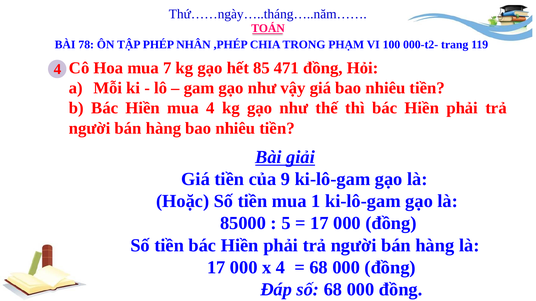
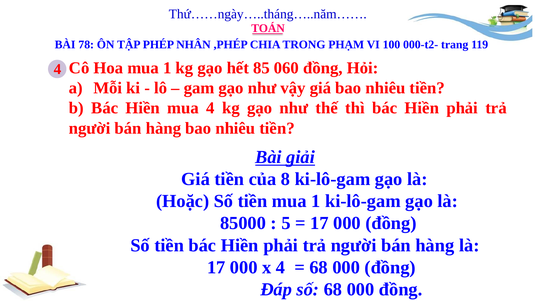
Hoa mua 7: 7 -> 1 (167, 68)
471: 471 -> 060 (286, 68)
9: 9 -> 8 (286, 179)
